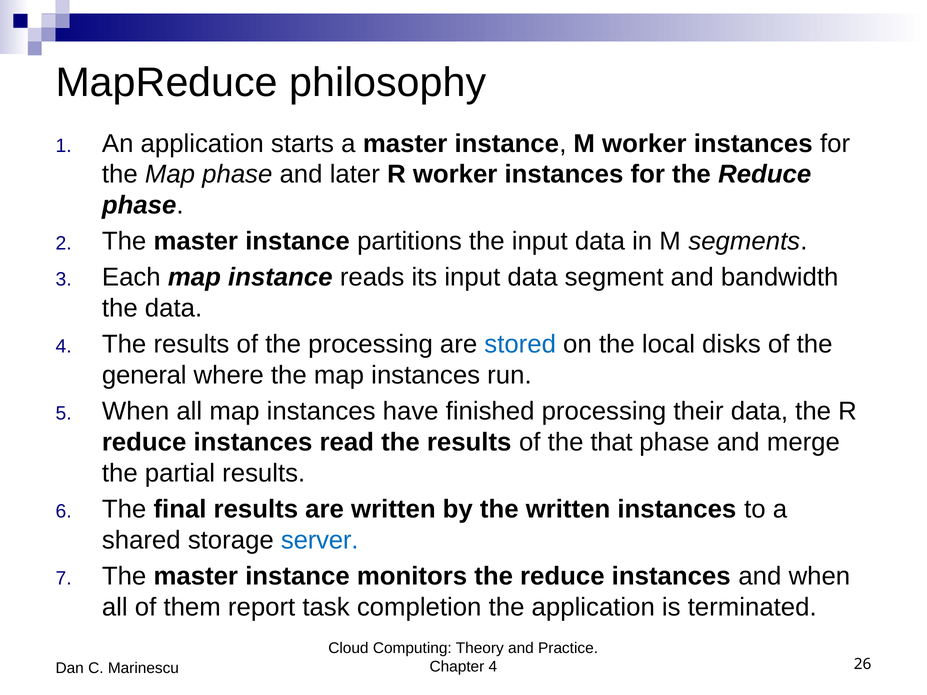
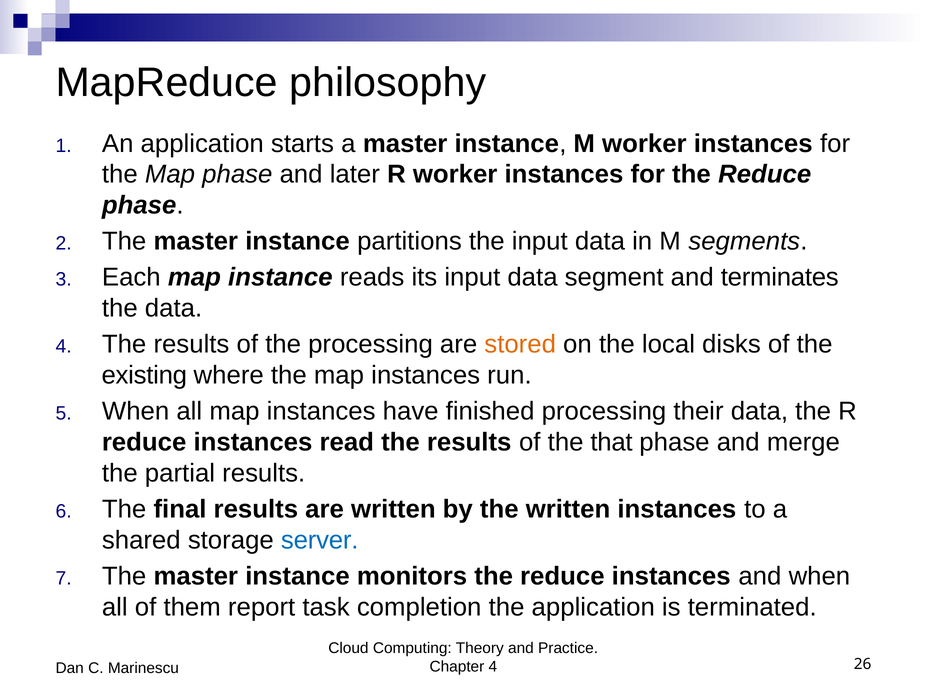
bandwidth: bandwidth -> terminates (780, 278)
stored colour: blue -> orange (520, 344)
general: general -> existing (144, 375)
